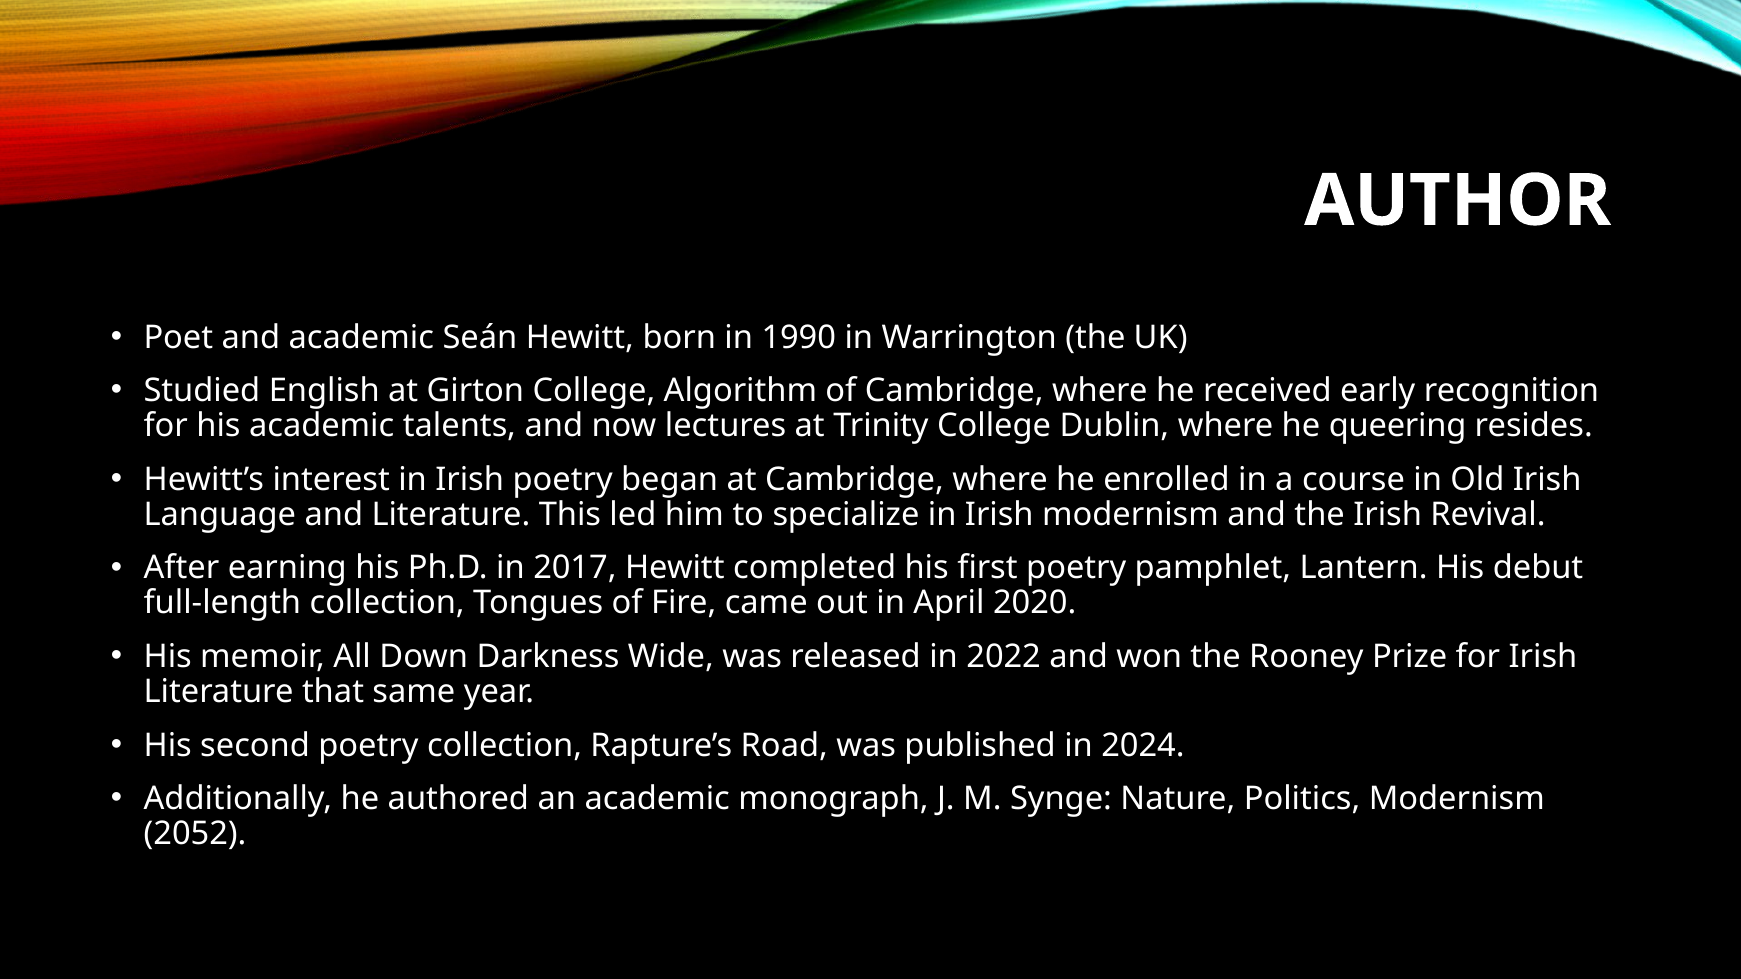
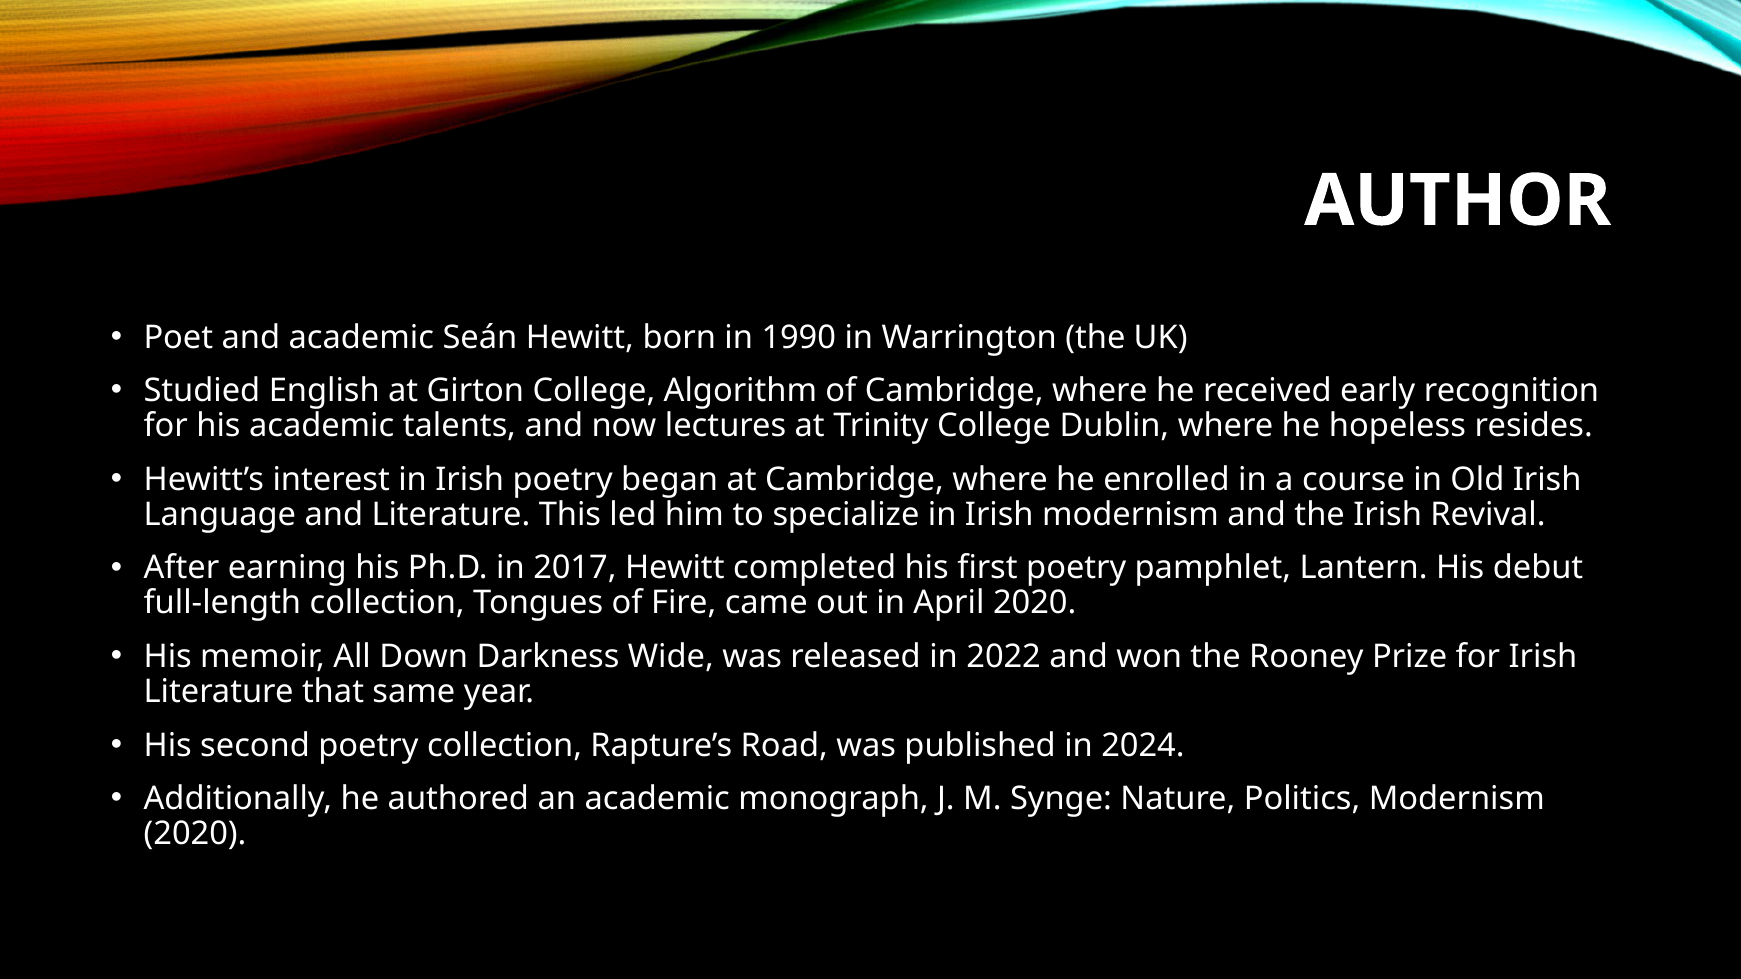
queering: queering -> hopeless (1397, 426)
2052: 2052 -> 2020 (195, 834)
